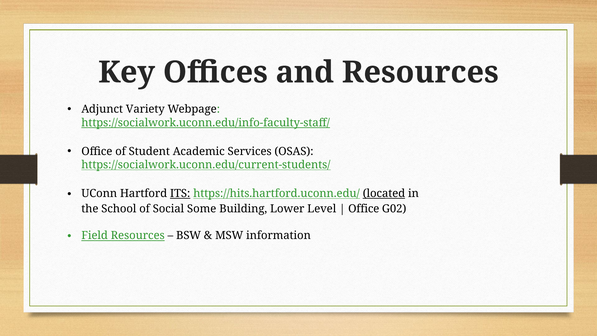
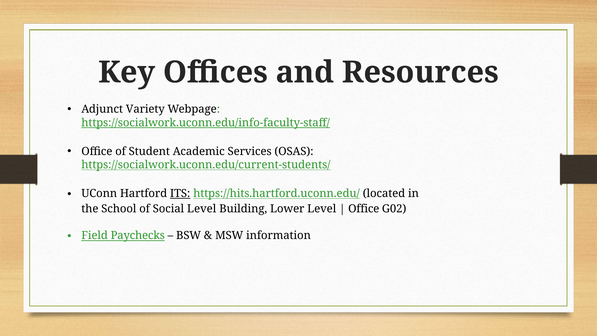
located underline: present -> none (384, 193)
Social Some: Some -> Level (202, 209)
Field Resources: Resources -> Paychecks (138, 235)
